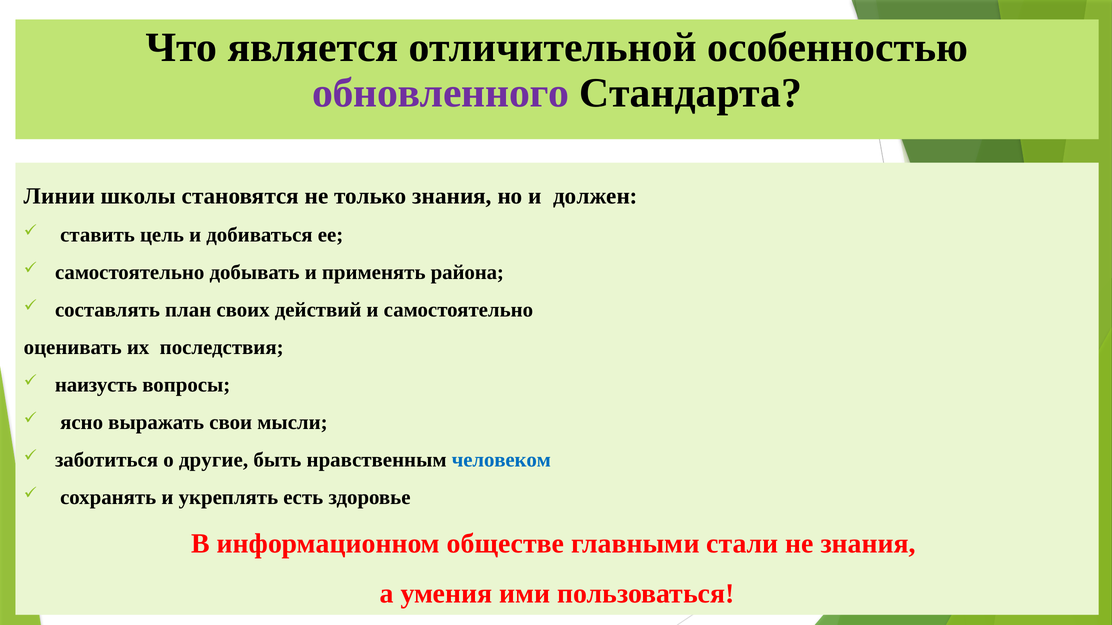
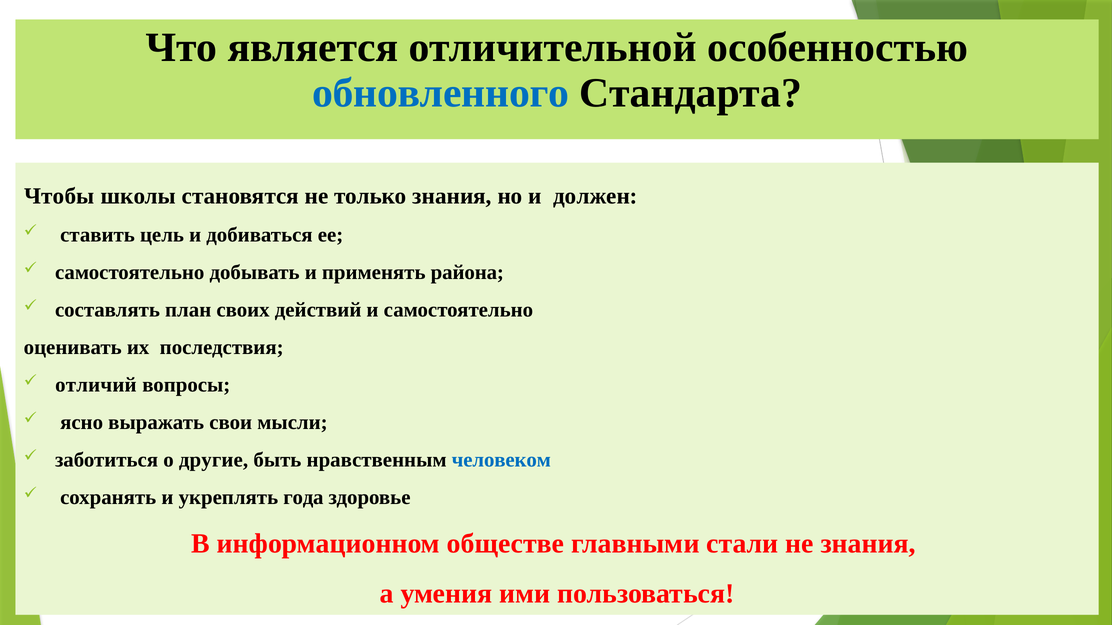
обновленного colour: purple -> blue (441, 93)
Линии: Линии -> Чтобы (59, 196)
наизусть: наизусть -> отличий (96, 385)
есть: есть -> года (303, 498)
